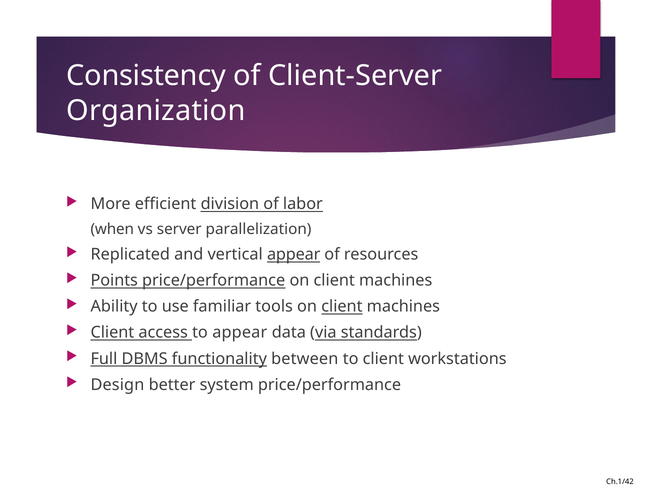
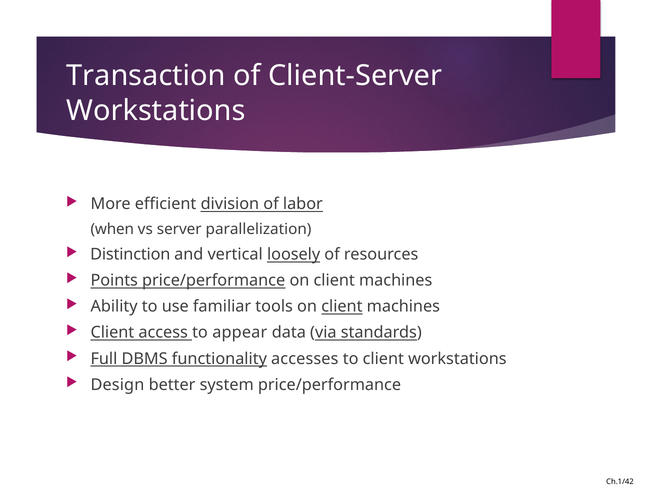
Consistency: Consistency -> Transaction (146, 76)
Organization: Organization -> Workstations (156, 111)
Replicated: Replicated -> Distinction (130, 255)
vertical appear: appear -> loosely (294, 255)
between: between -> accesses (305, 359)
